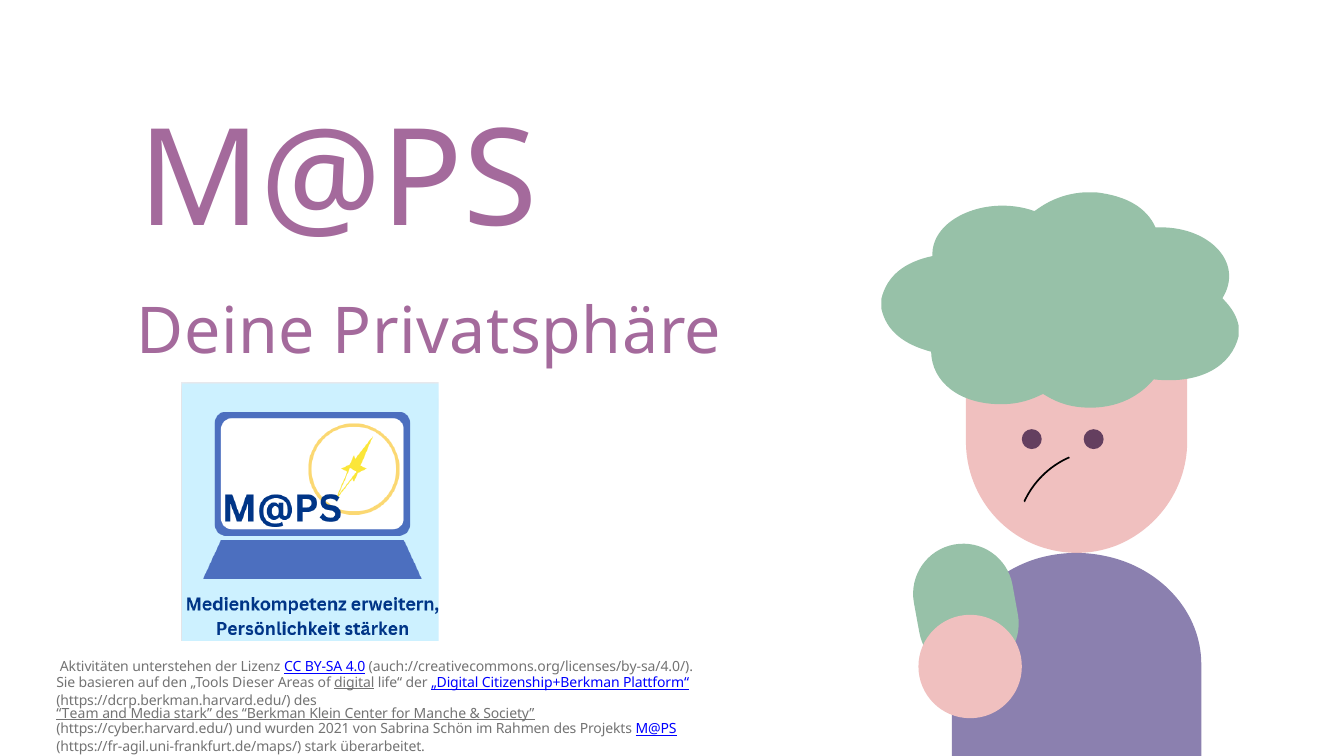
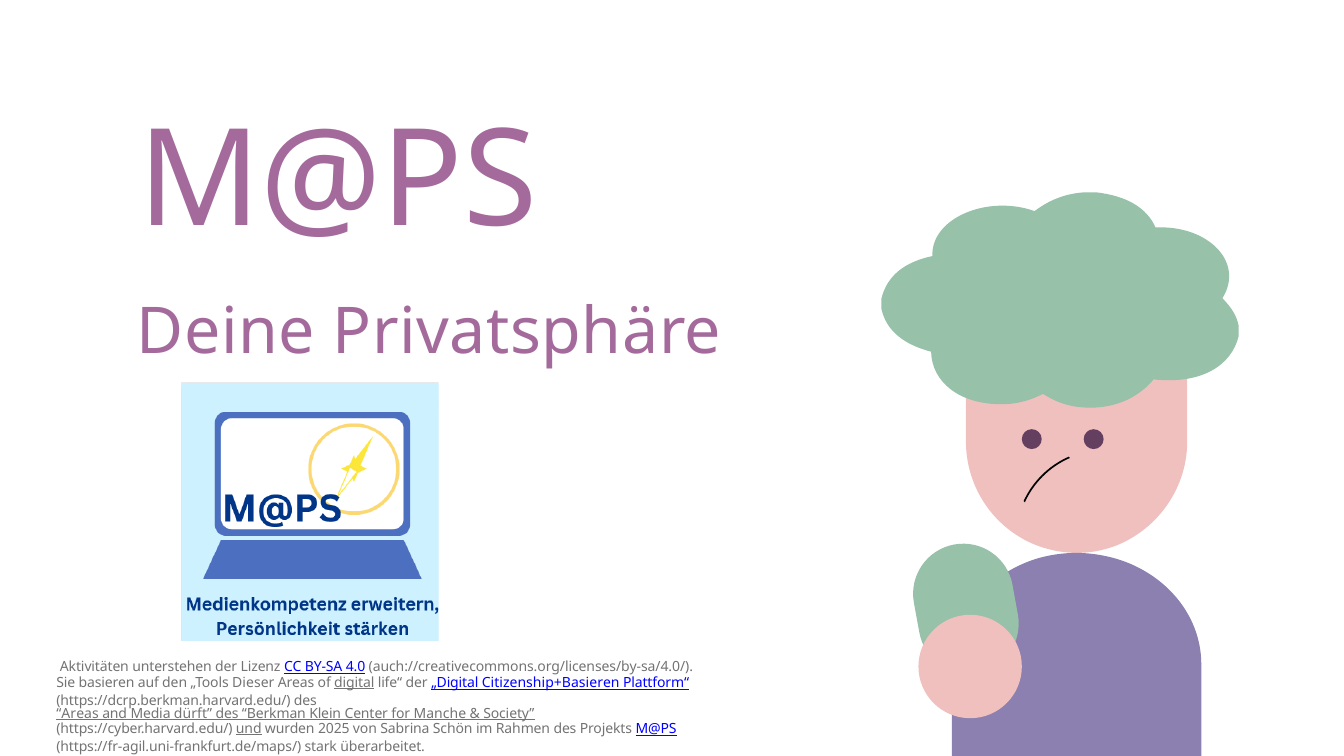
Citizenship+Berkman: Citizenship+Berkman -> Citizenship+Basieren (551, 683)
Team: Team -> Areas (78, 713)
Media stark: stark -> dürft (193, 713)
und underline: none -> present (249, 729)
2021: 2021 -> 2025 (334, 729)
